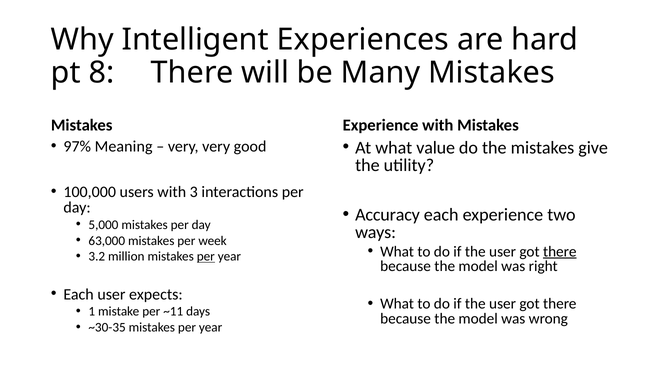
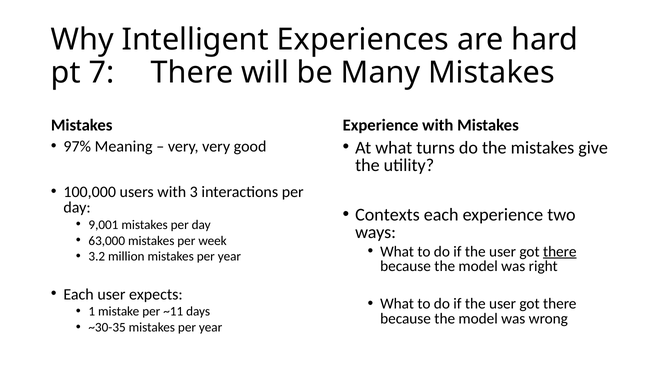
8: 8 -> 7 (102, 73)
value: value -> turns (436, 148)
Accuracy: Accuracy -> Contexts (387, 215)
5,000: 5,000 -> 9,001 (103, 225)
per underline: present -> none (206, 257)
